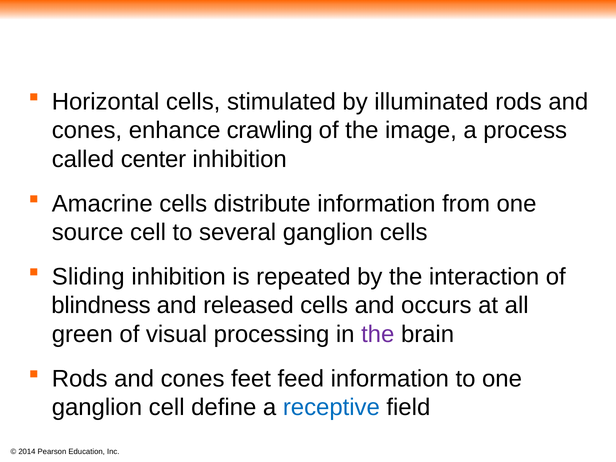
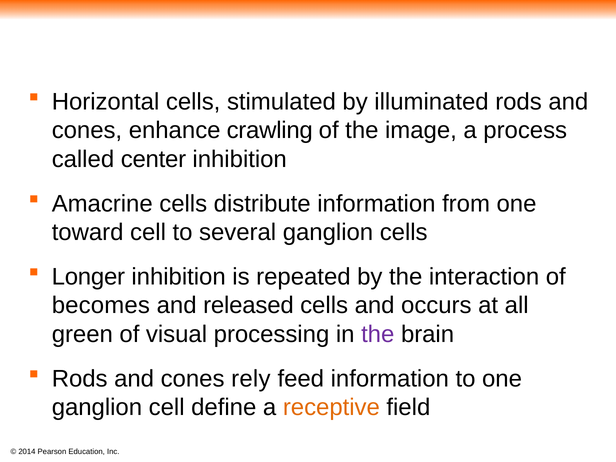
source: source -> toward (88, 232)
Sliding: Sliding -> Longer (88, 277)
blindness: blindness -> becomes (101, 306)
feet: feet -> rely (251, 379)
receptive colour: blue -> orange (331, 407)
